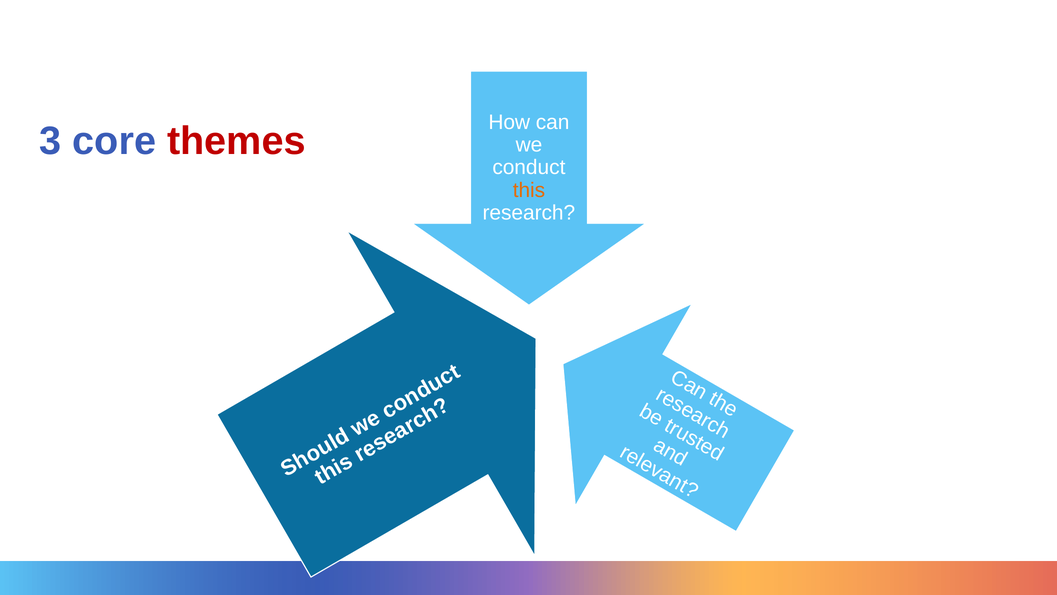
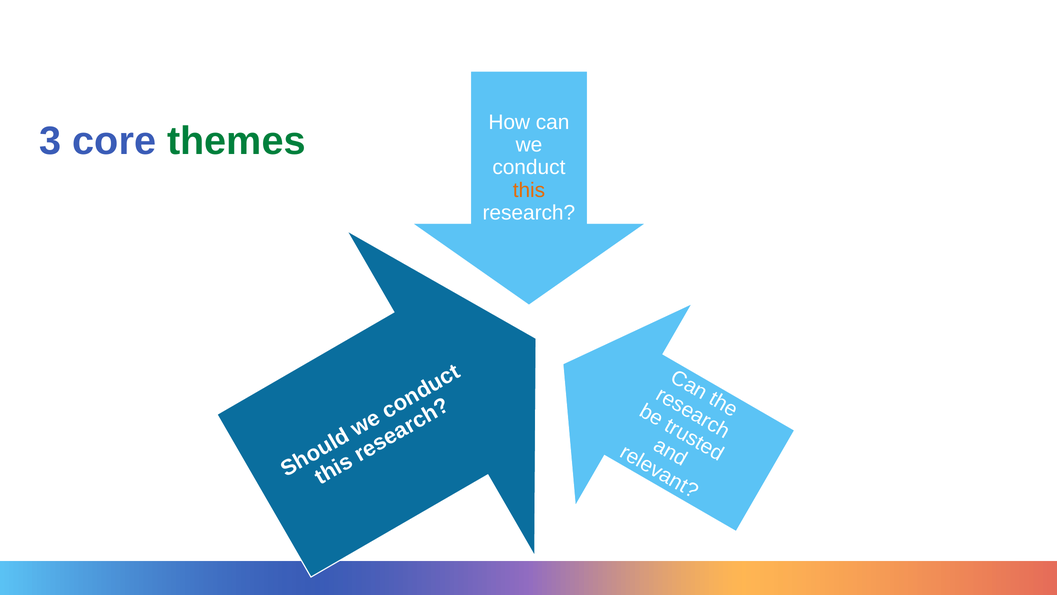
themes colour: red -> green (236, 141)
